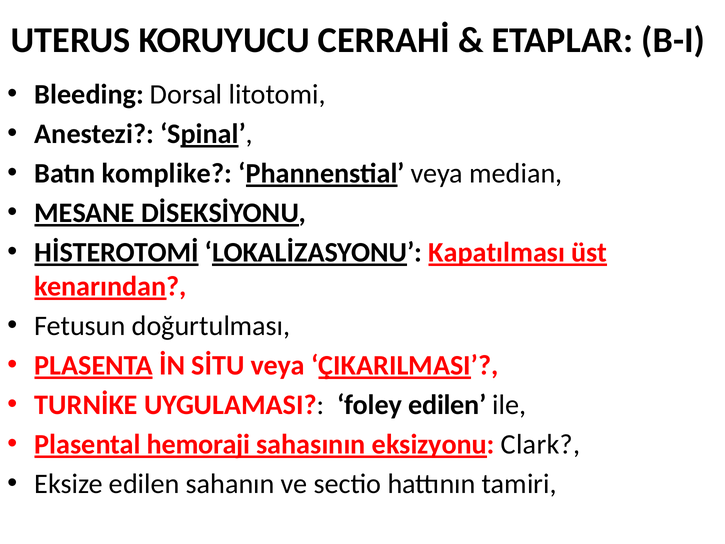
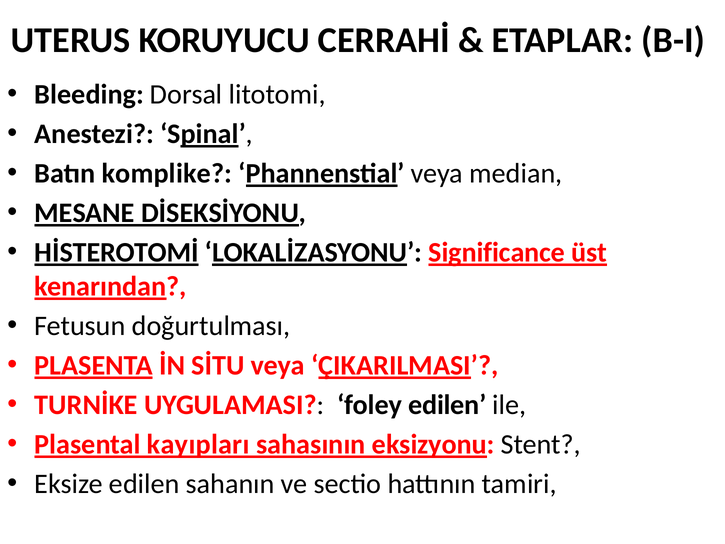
Kapatılması: Kapatılması -> Significance (497, 253)
hemoraji: hemoraji -> kayıpları (198, 444)
Clark: Clark -> Stent (541, 444)
